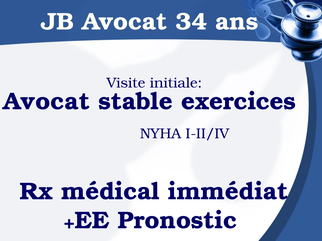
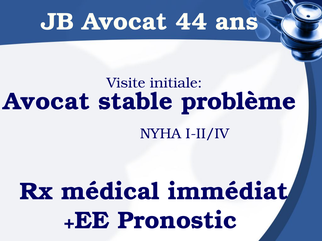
34: 34 -> 44 (191, 22)
exercices: exercices -> problème (239, 102)
